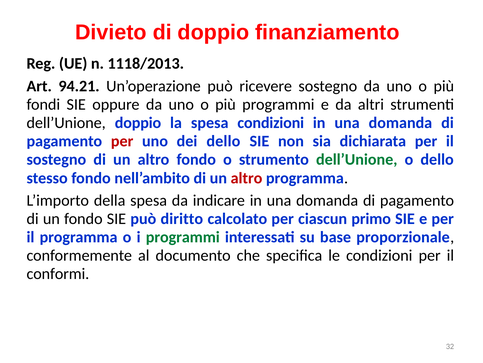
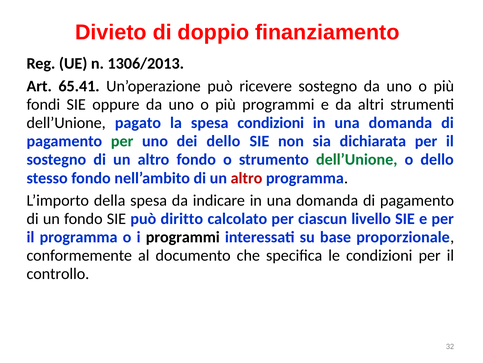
1118/2013: 1118/2013 -> 1306/2013 (146, 64)
94.21: 94.21 -> 65.41 (79, 86)
doppio: doppio -> pagato (138, 123)
per colour: red -> green (122, 141)
primo: primo -> livello (371, 218)
programmi colour: green -> black (183, 237)
conformi: conformi -> controllo (58, 273)
